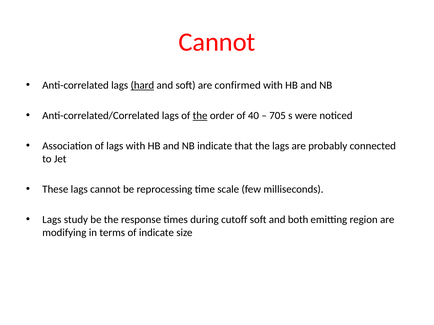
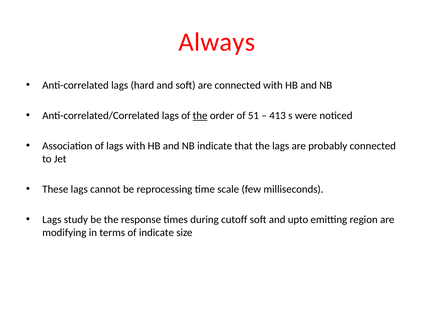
Cannot: Cannot -> Always (217, 42)
hard underline: present -> none (142, 85)
are confirmed: confirmed -> connected (238, 85)
40: 40 -> 51 (253, 116)
705: 705 -> 413 (278, 116)
both: both -> upto (298, 220)
